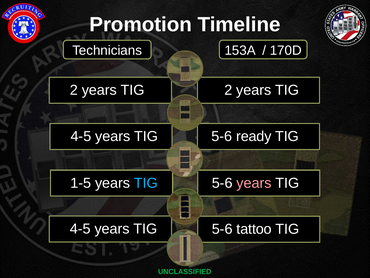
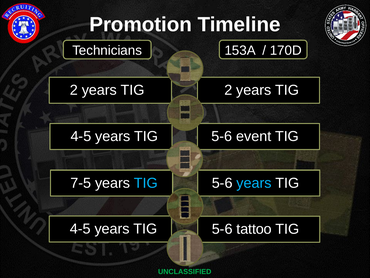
ready: ready -> event (254, 136)
1-5: 1-5 -> 7-5 (81, 183)
years colour: pink -> light blue (254, 183)
